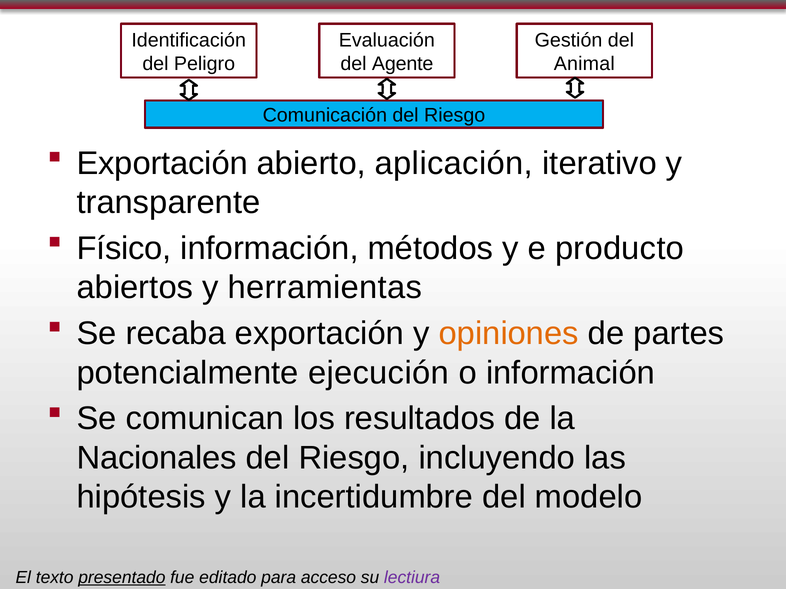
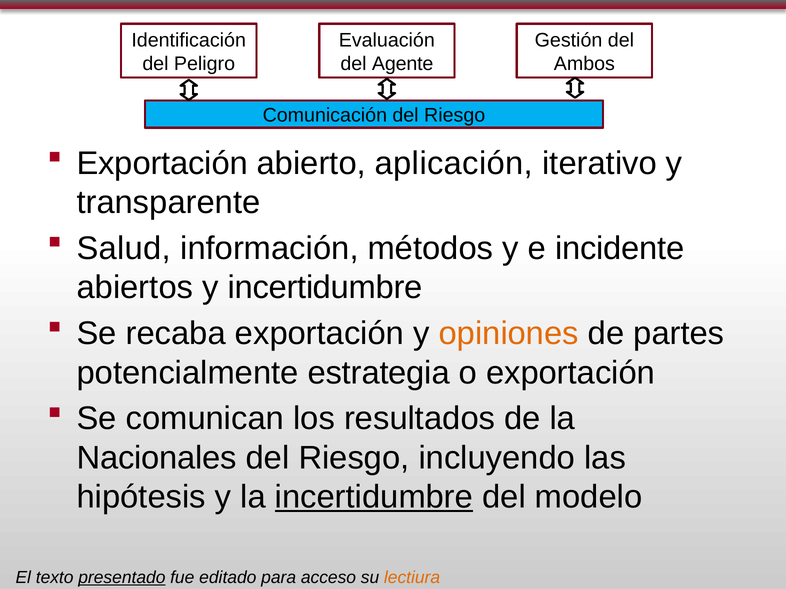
Animal: Animal -> Ambos (584, 64)
Físico: Físico -> Salud (124, 249)
producto: producto -> incidente (620, 249)
y herramientas: herramientas -> incertidumbre (325, 288)
ejecución: ejecución -> estrategia (379, 373)
o información: información -> exportación (571, 373)
incertidumbre underline: none -> present (374, 497)
lectiura colour: purple -> orange (412, 578)
